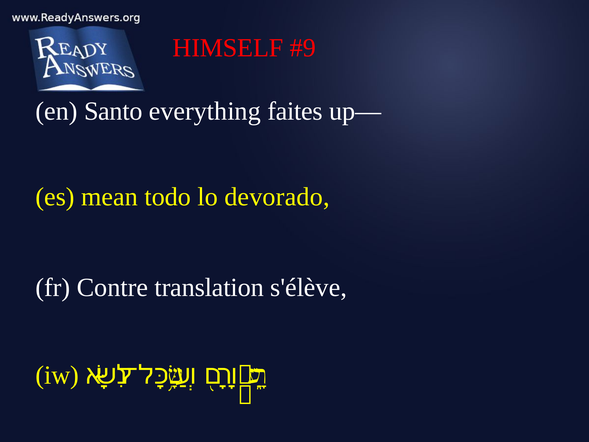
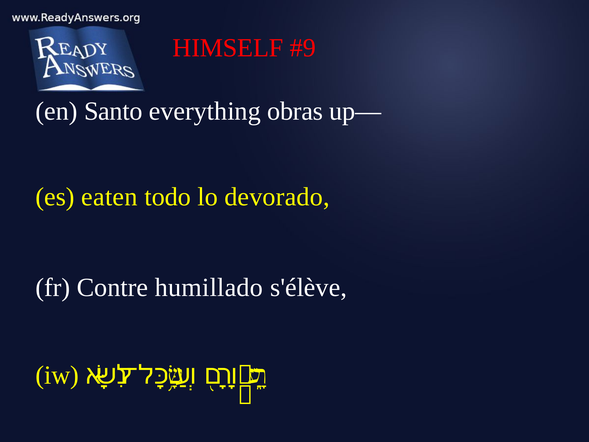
faites: faites -> obras (295, 111)
mean: mean -> eaten (109, 197)
translation: translation -> humillado (209, 287)
